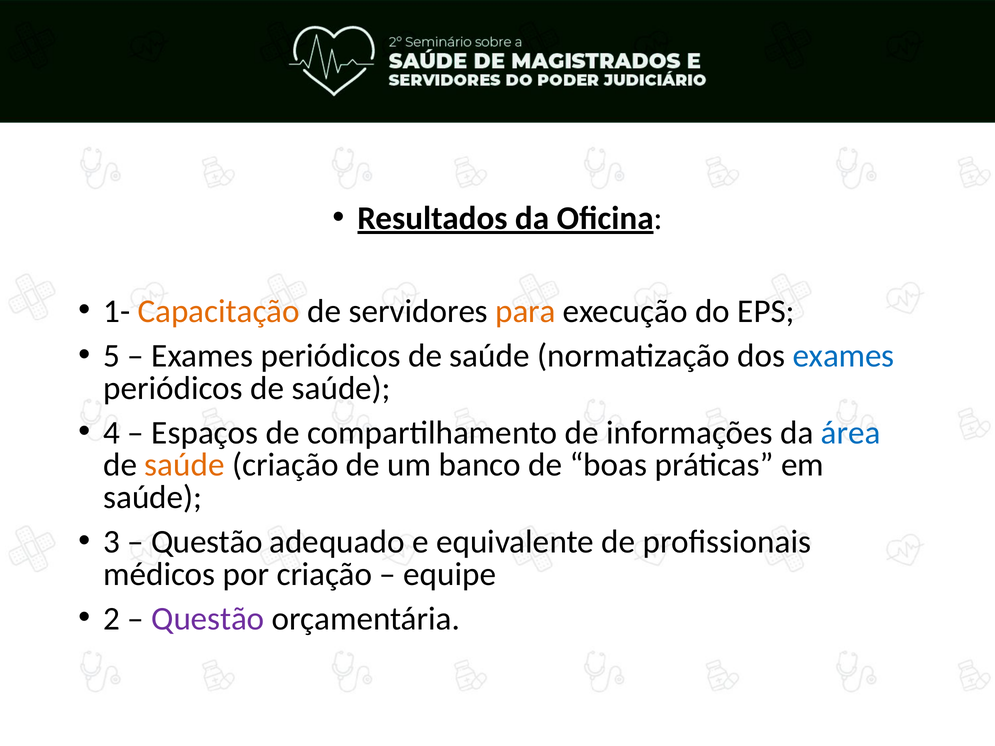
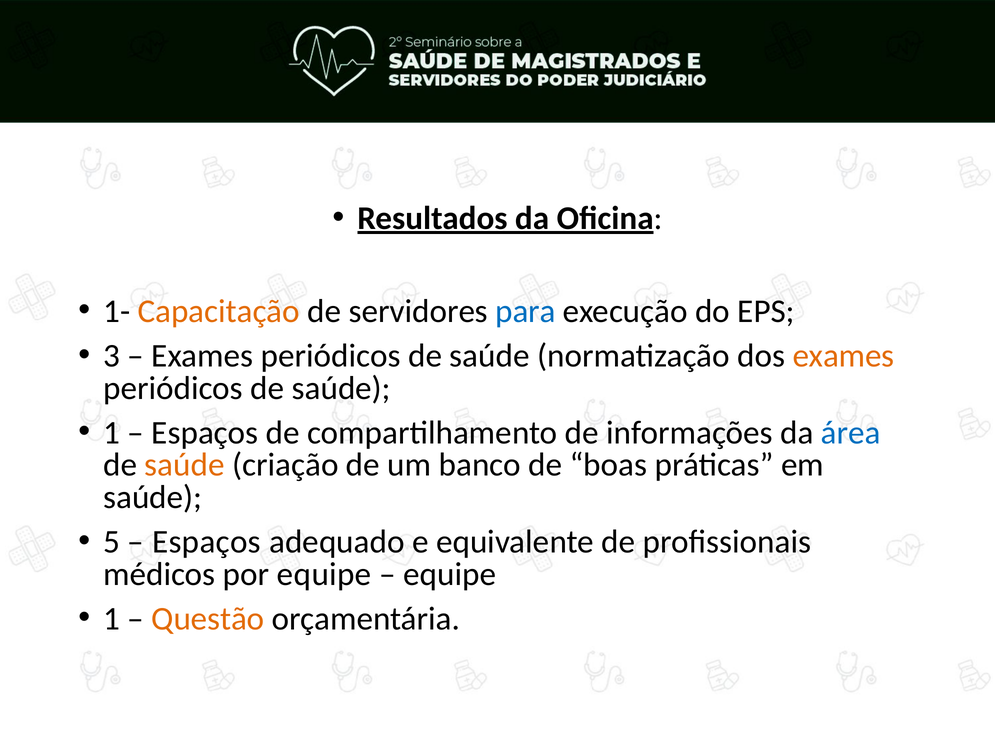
para colour: orange -> blue (526, 311)
5: 5 -> 3 (112, 356)
exames colour: blue -> orange (843, 356)
4: 4 -> 1 (112, 433)
3: 3 -> 5 (112, 542)
Questão: Questão -> Espaços (207, 542)
por criação: criação -> equipe (324, 574)
2: 2 -> 1 (112, 619)
Questão colour: purple -> orange (208, 619)
